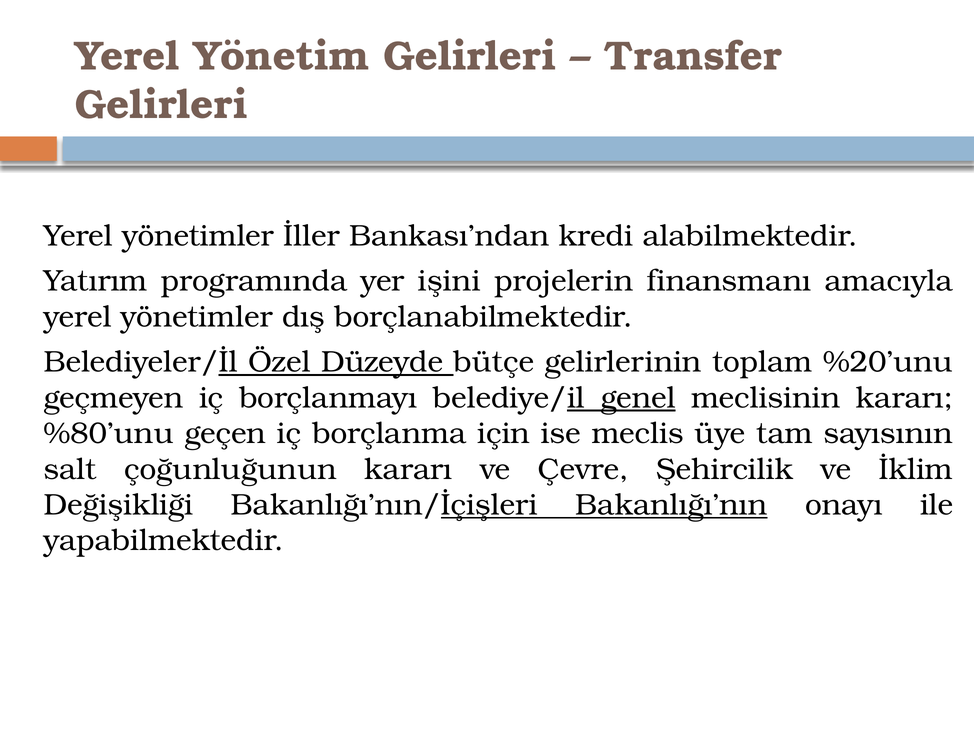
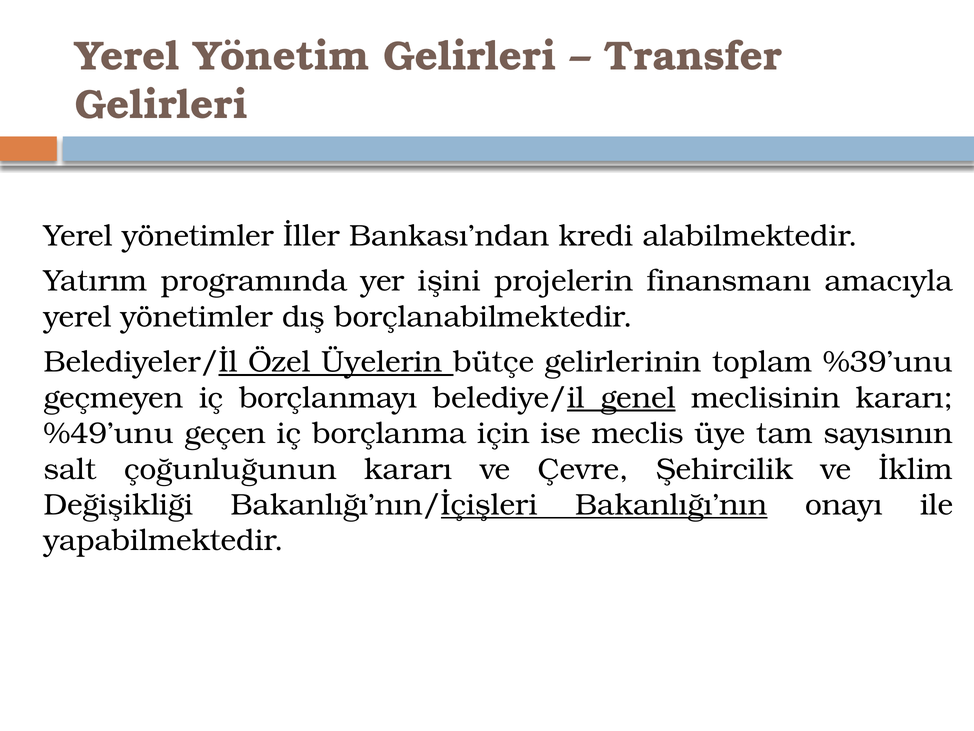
Düzeyde: Düzeyde -> Üyelerin (382, 362)
%20’unu: %20’unu -> %39’unu (888, 362)
%80’unu: %80’unu -> %49’unu (109, 433)
